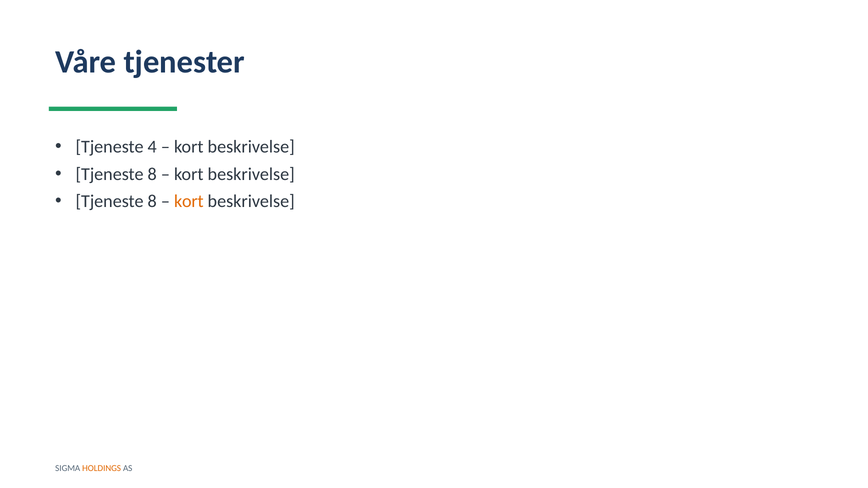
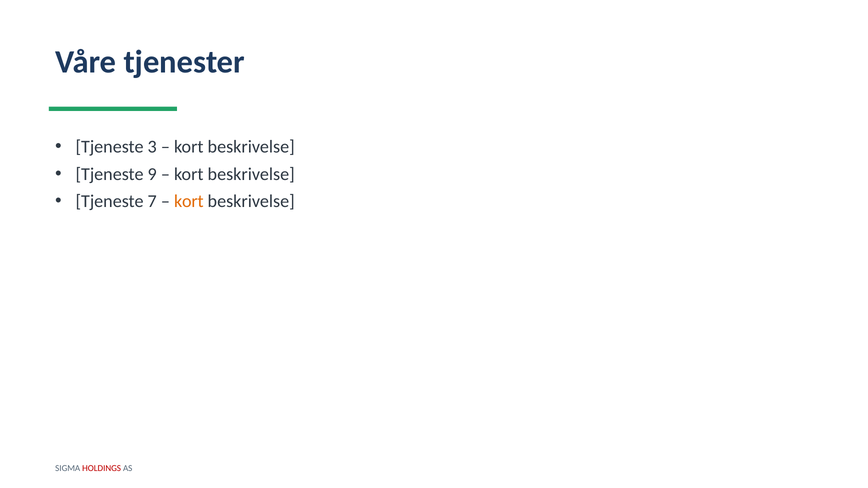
4: 4 -> 3 (152, 147)
8: 8 -> 9 (152, 174)
8: 8 -> 7 (152, 201)
HOLDINGS colour: orange -> red (102, 468)
